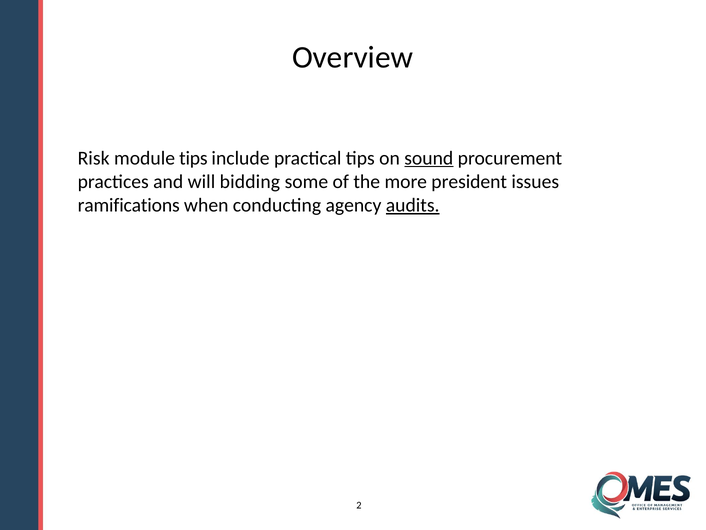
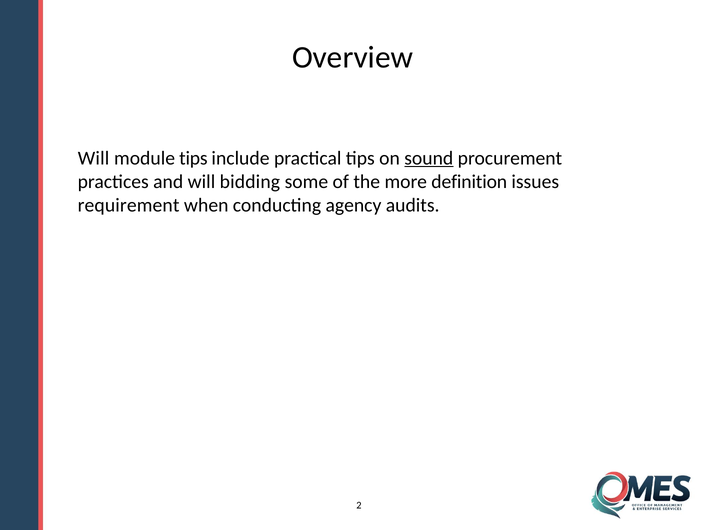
Risk: Risk -> Will (94, 158)
president: president -> definition (469, 181)
ramifications: ramifications -> requirement (129, 205)
audits underline: present -> none (413, 205)
